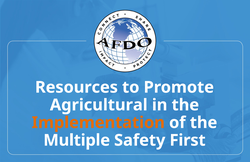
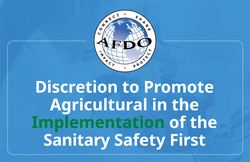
Resources: Resources -> Discretion (76, 87)
Implementation colour: orange -> green (98, 122)
Multiple: Multiple -> Sanitary (77, 140)
